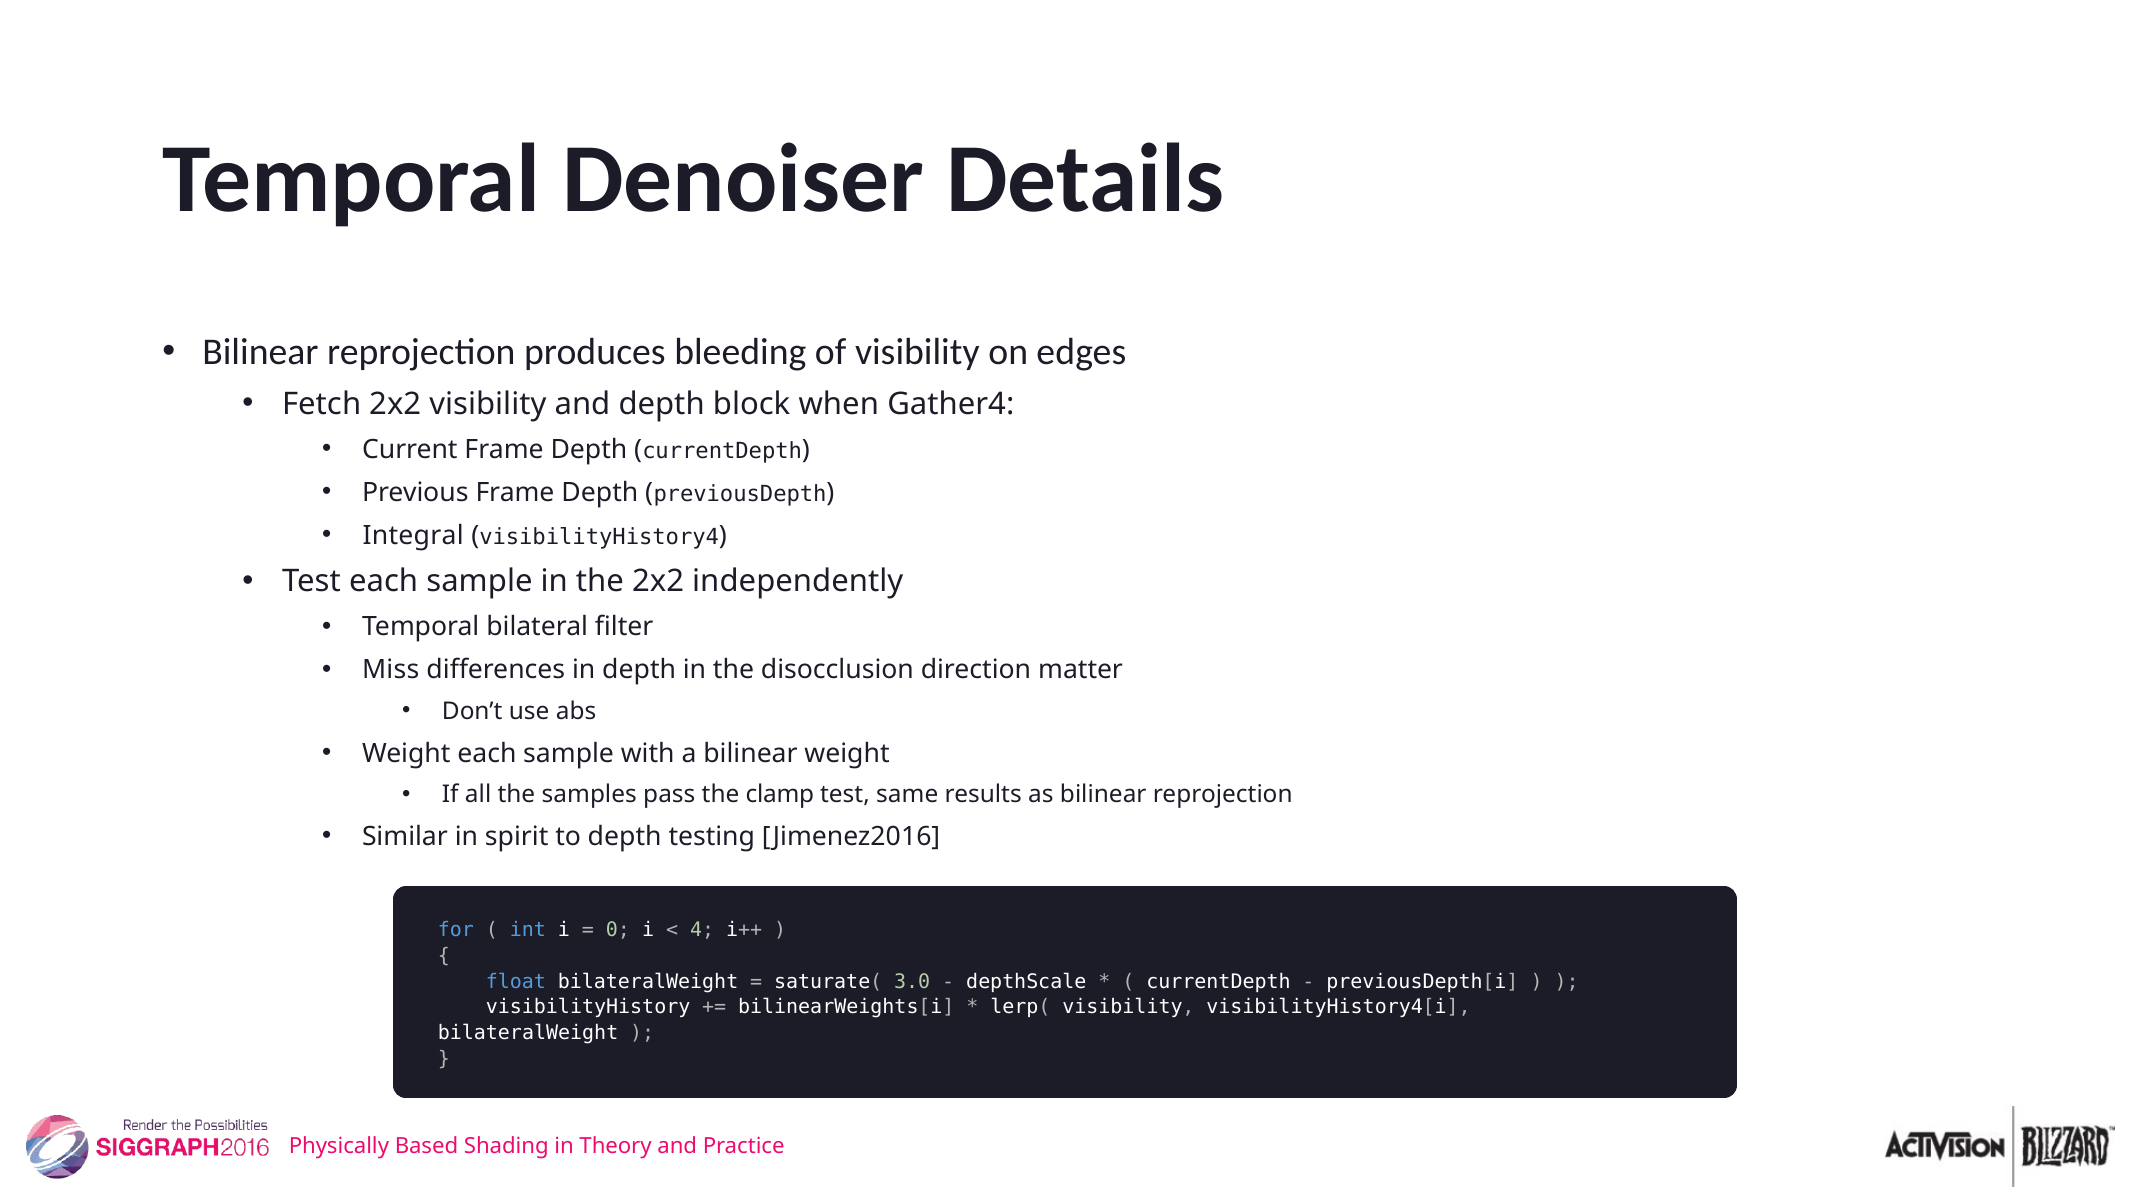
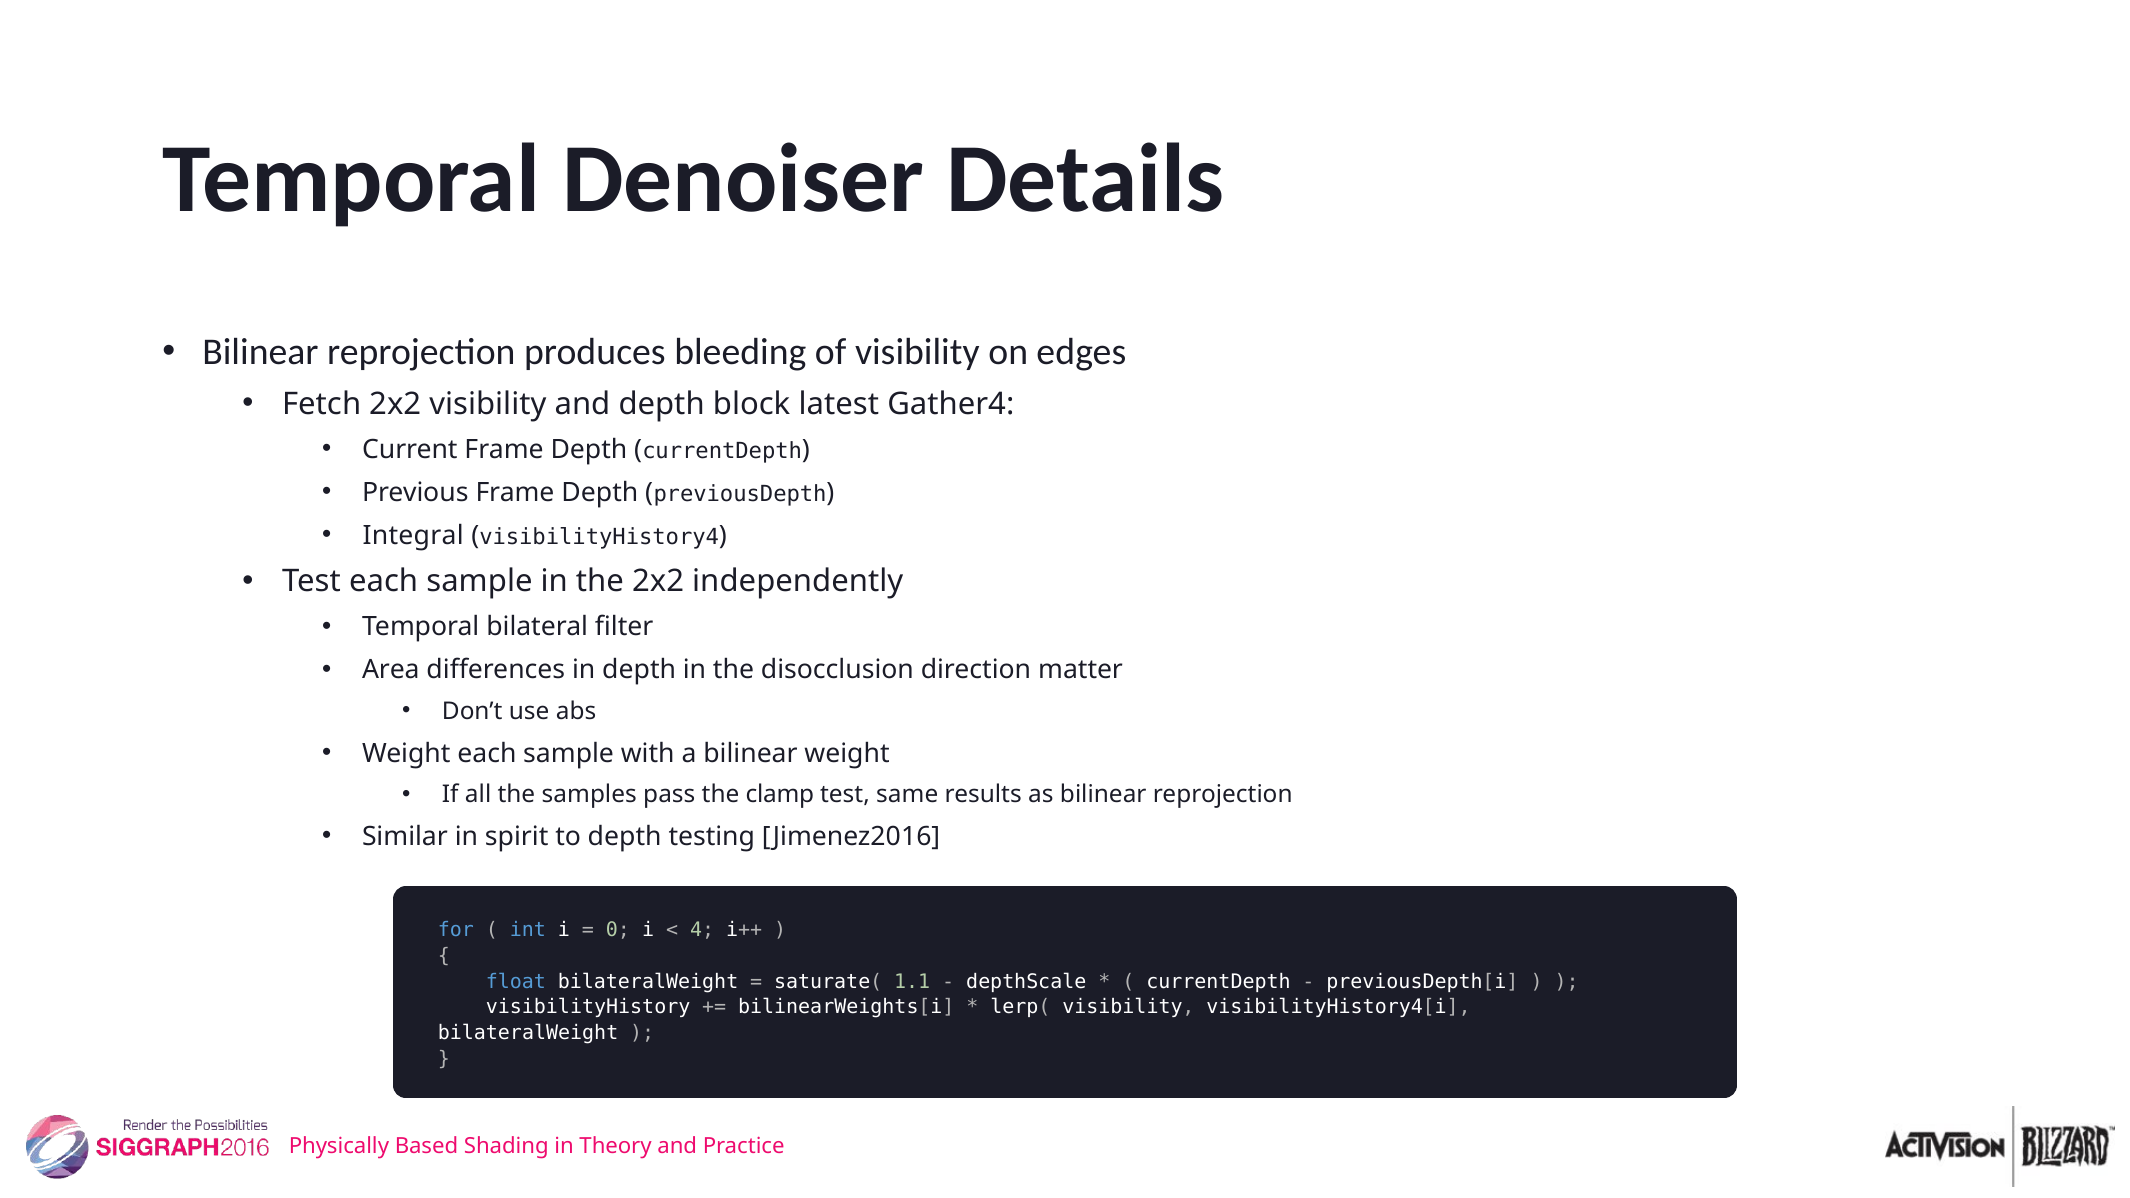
when: when -> latest (839, 404)
Miss: Miss -> Area (391, 670)
3.0: 3.0 -> 1.1 (912, 982)
